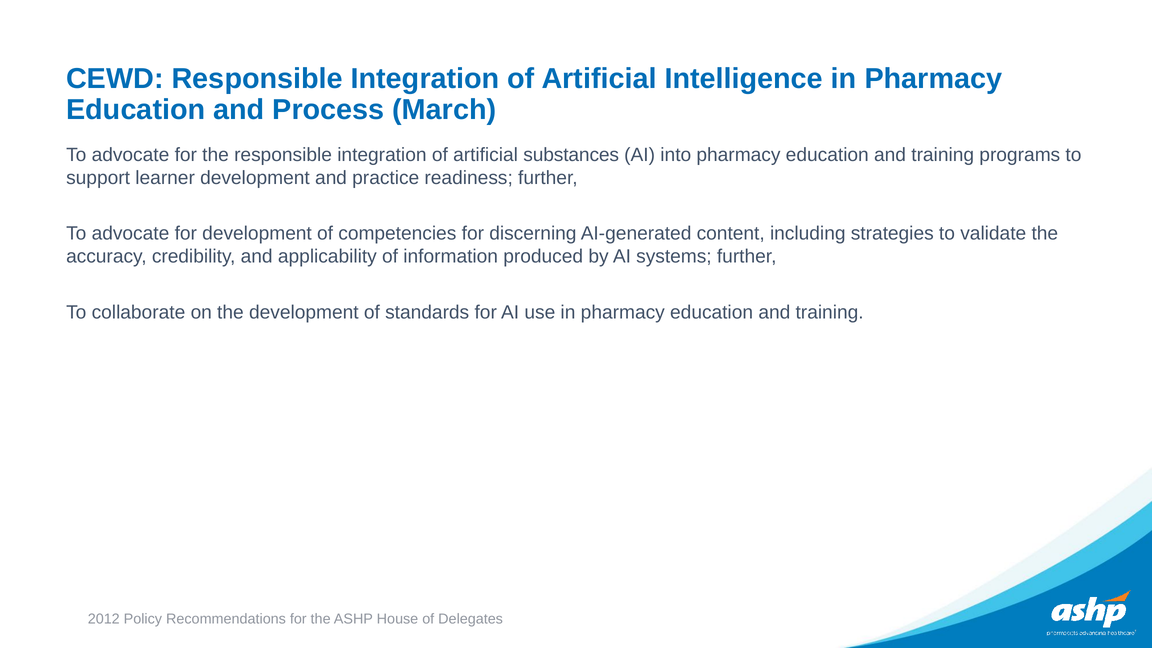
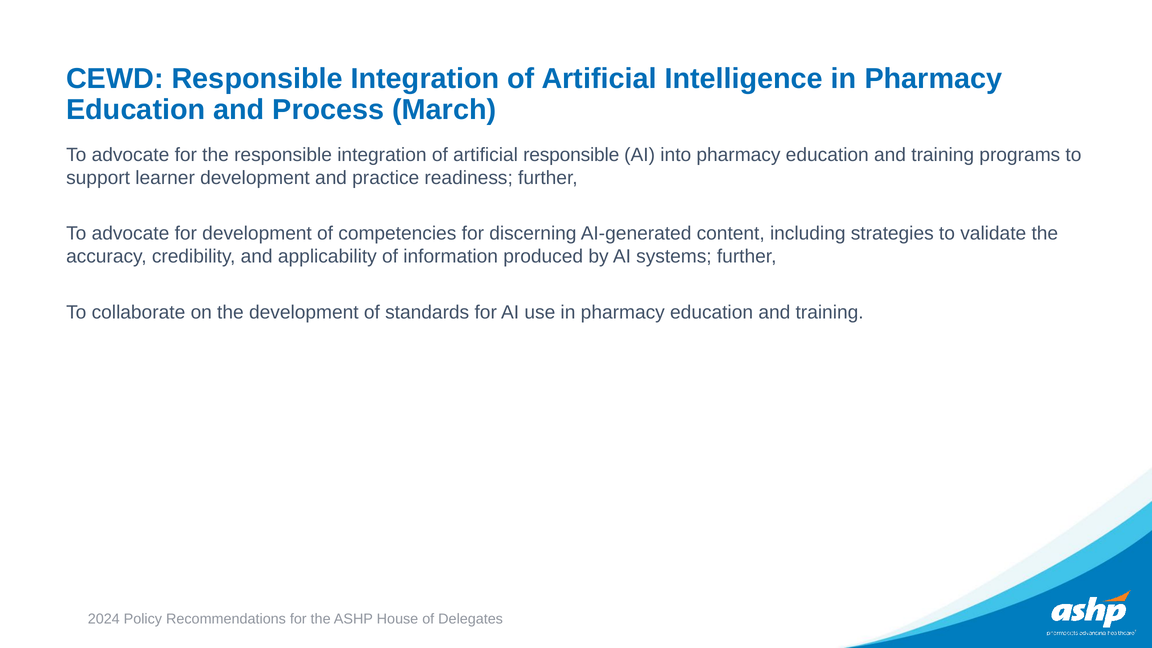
artificial substances: substances -> responsible (571, 155)
2012: 2012 -> 2024 (104, 619)
